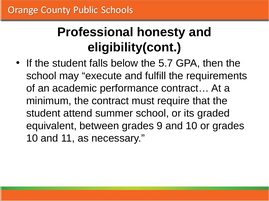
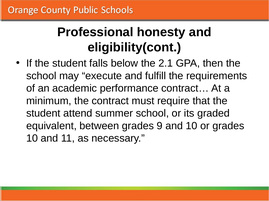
5.7: 5.7 -> 2.1 (166, 63)
